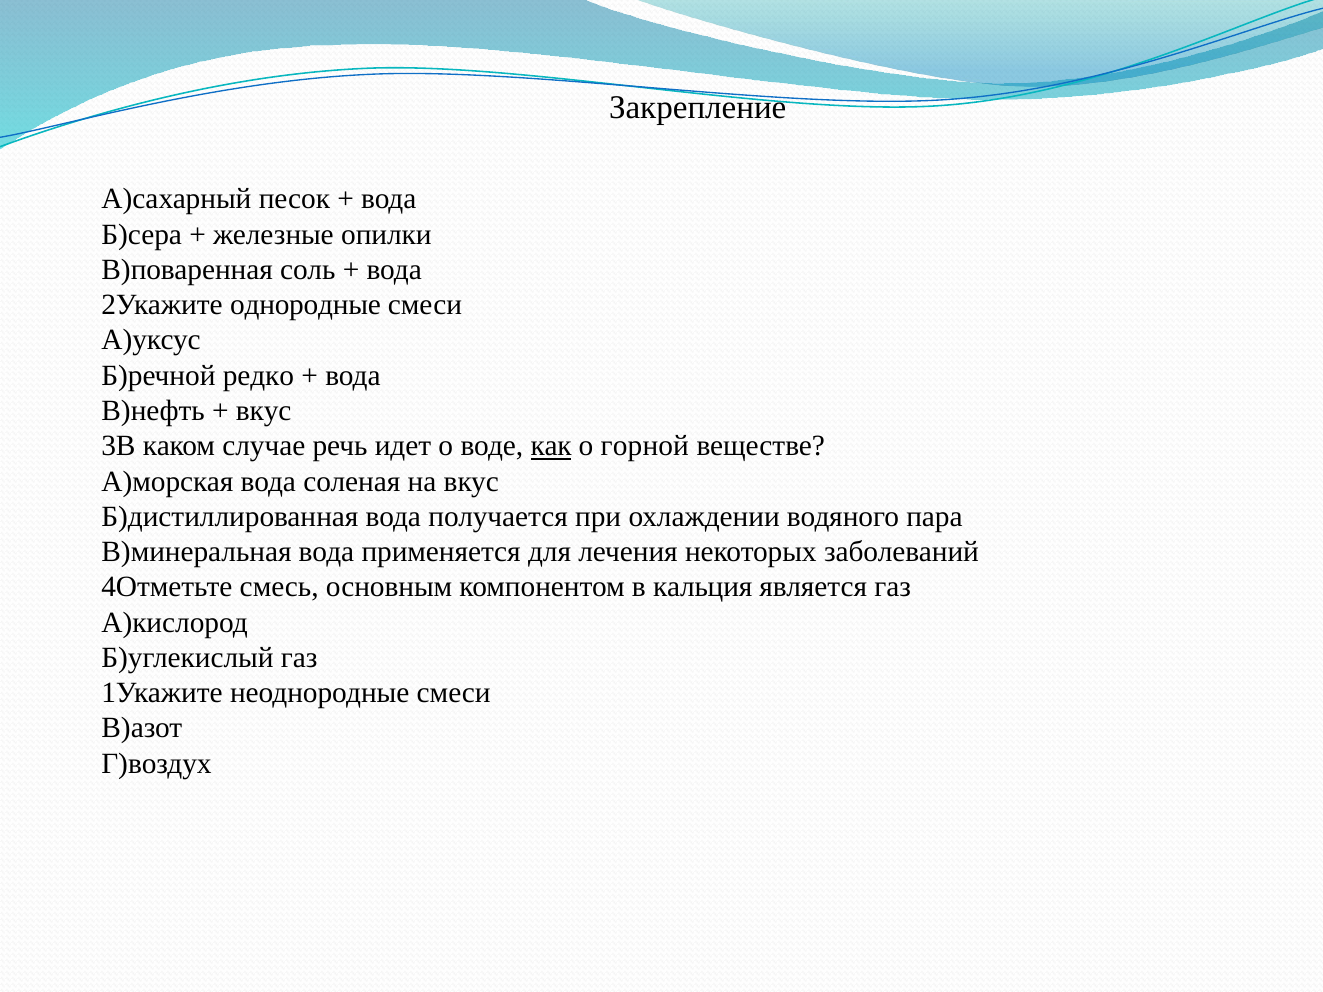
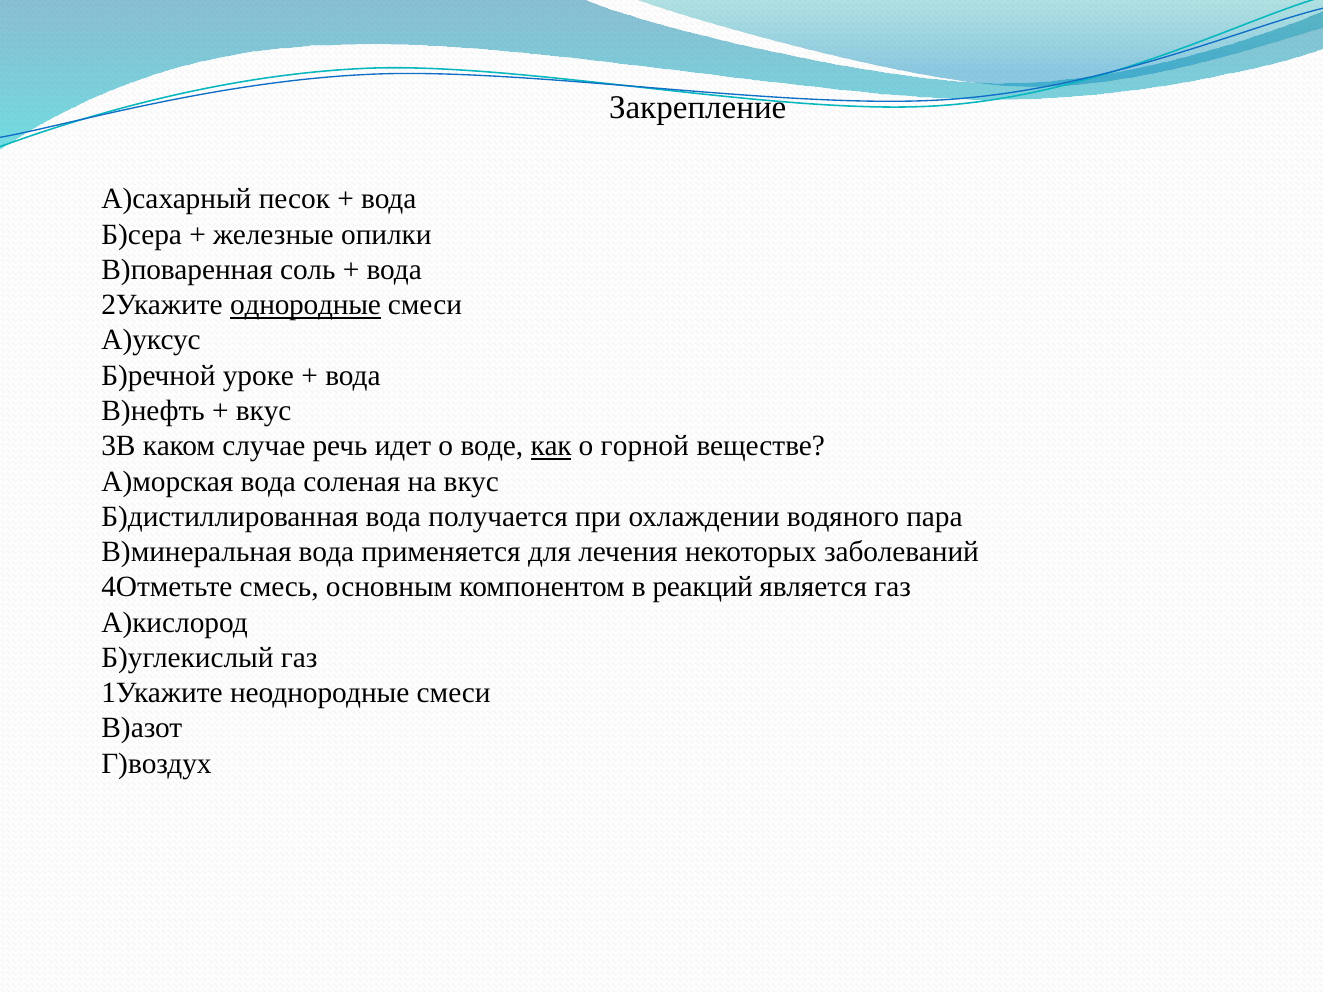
однородные underline: none -> present (305, 305)
редко: редко -> уроке (258, 376)
кальция: кальция -> реакций (703, 587)
